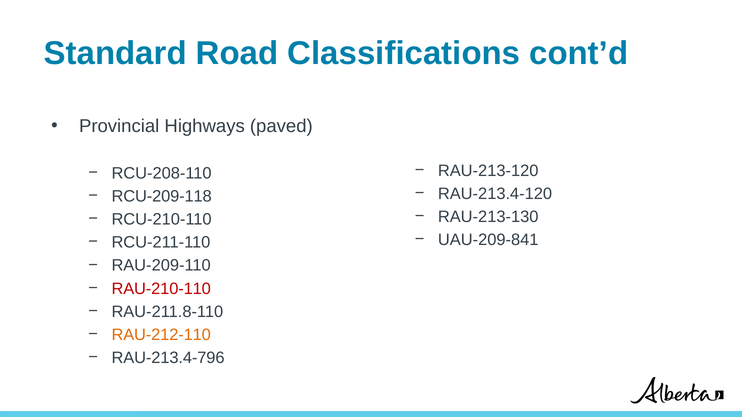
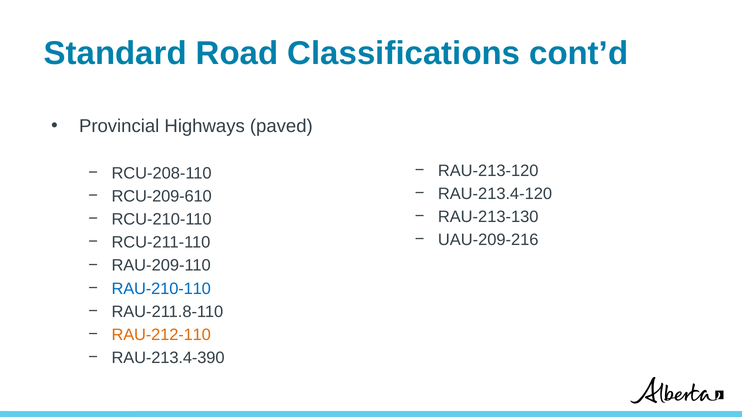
RCU-209-118: RCU-209-118 -> RCU-209-610 (162, 197)
UAU-209-841: UAU-209-841 -> UAU-209-216 (488, 240)
RAU-210-110 colour: red -> blue (161, 289)
RAU-213.4-796: RAU-213.4-796 -> RAU-213.4-390 (168, 358)
